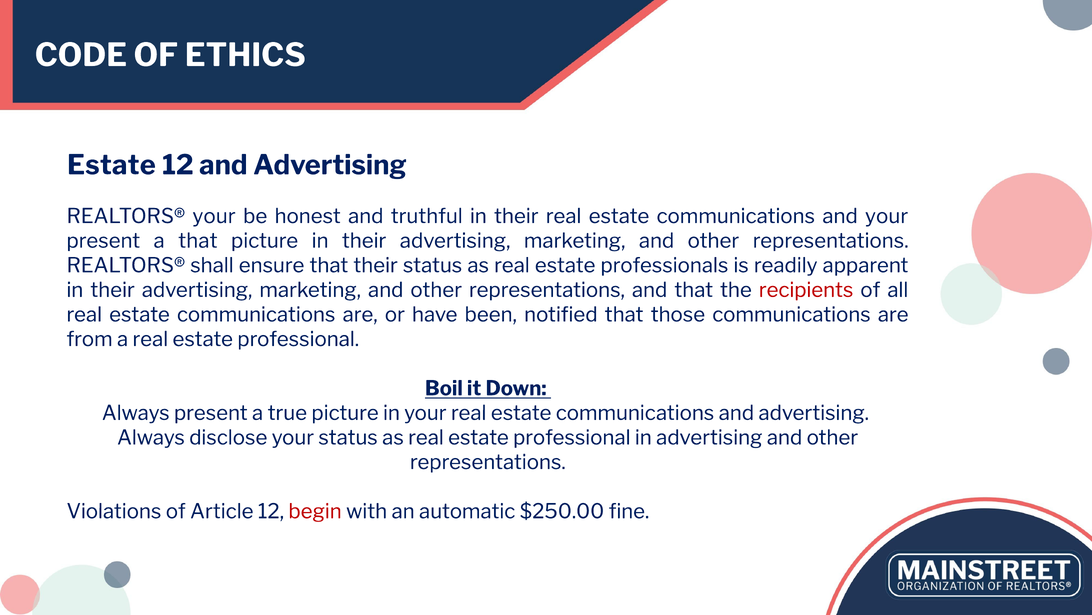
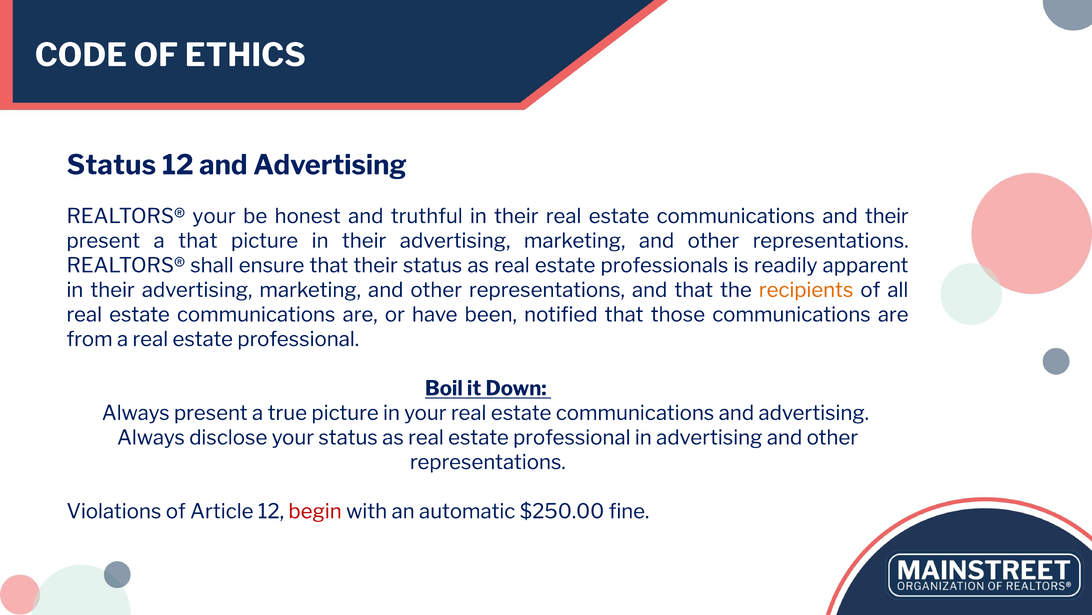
Estate: Estate -> Status (111, 165)
and your: your -> their (887, 216)
recipients colour: red -> orange (806, 290)
